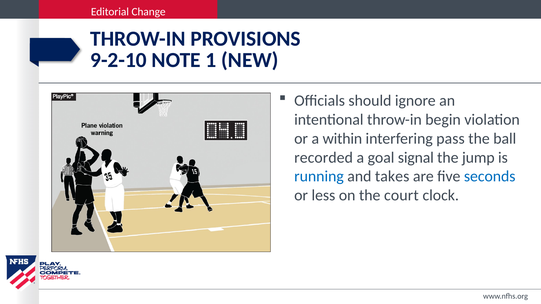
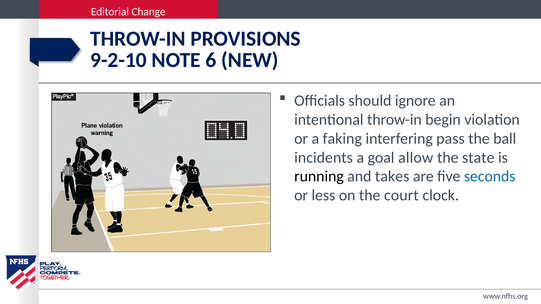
1: 1 -> 6 (211, 60)
within: within -> faking (342, 139)
recorded: recorded -> incidents (324, 158)
signal: signal -> allow (416, 158)
jump: jump -> state (478, 158)
running colour: blue -> black (319, 177)
